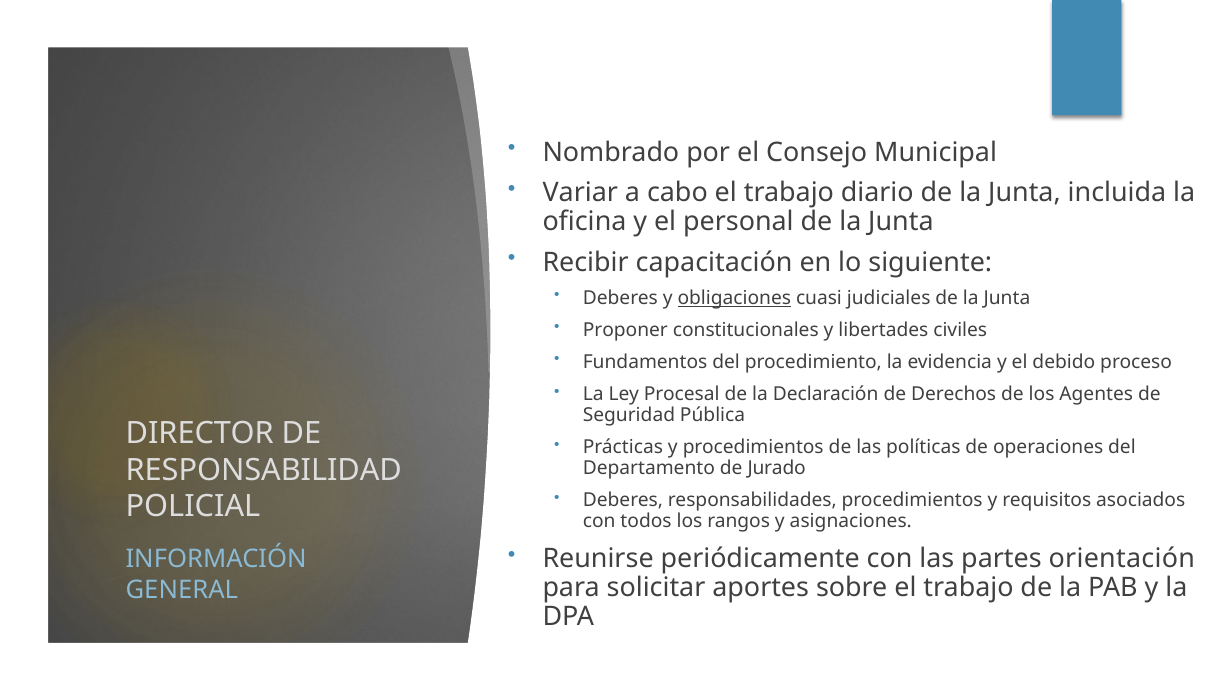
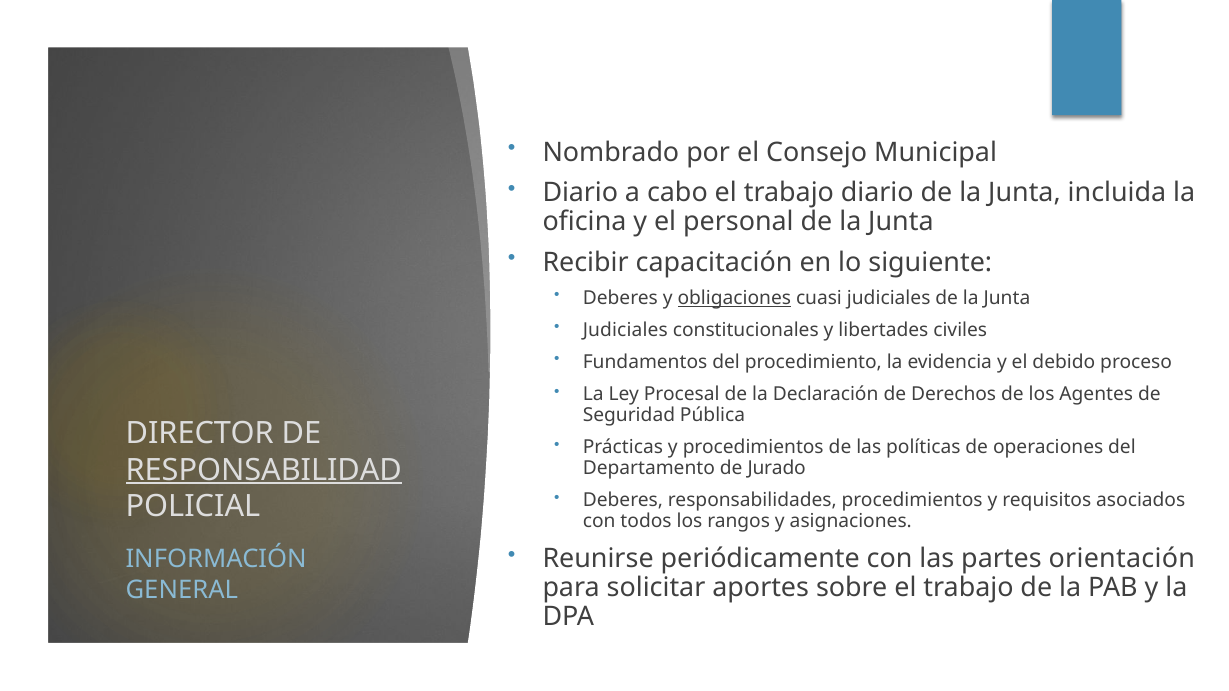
Variar: Variar -> Diario (580, 193)
Proponer: Proponer -> Judiciales (625, 330)
RESPONSABILIDAD underline: none -> present (264, 470)
